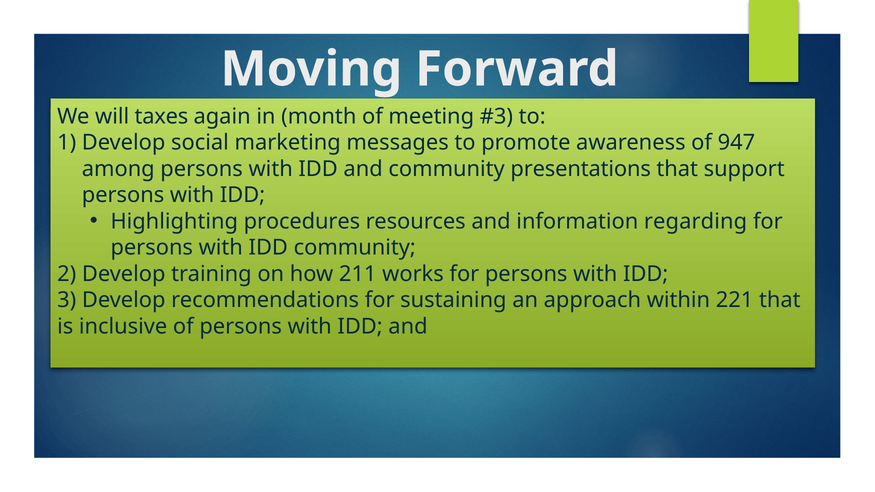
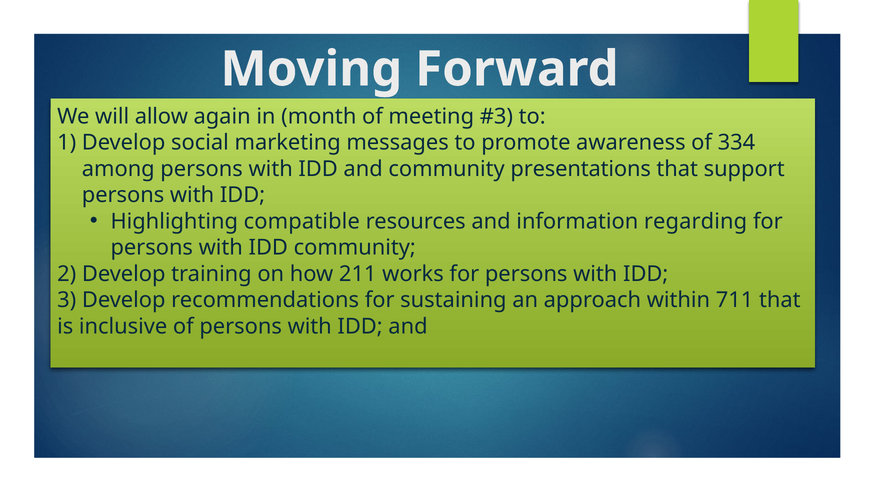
taxes: taxes -> allow (161, 117)
947: 947 -> 334 (736, 143)
procedures: procedures -> compatible (302, 222)
221: 221 -> 711 (735, 300)
